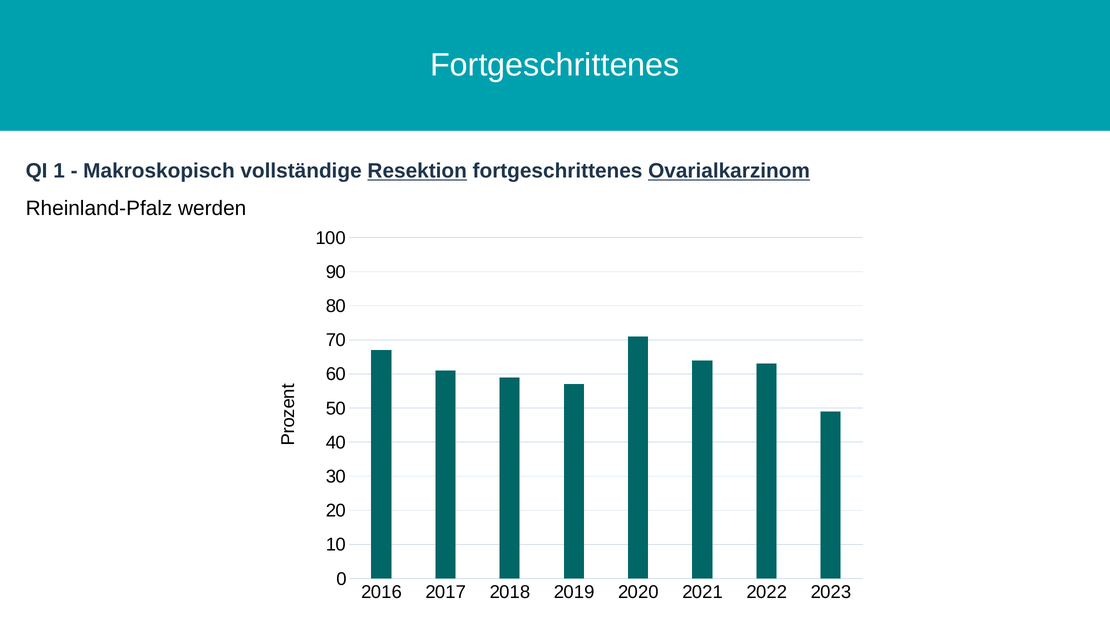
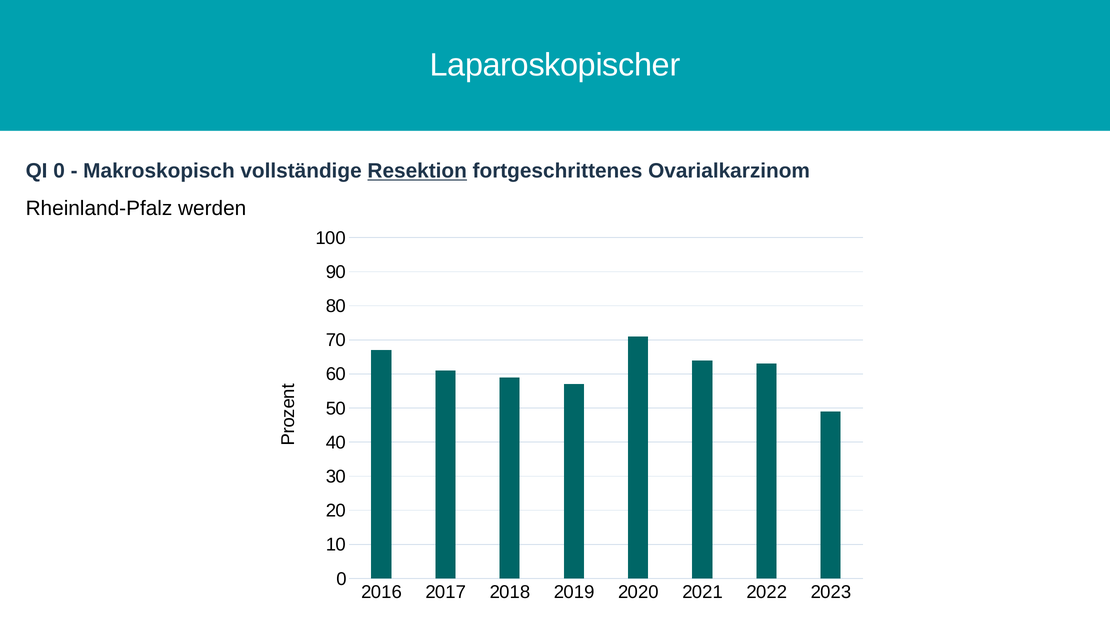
Fortgeschrittenes: Fortgeschrittenes -> Laparoskopischer (555, 65)
QI 1: 1 -> 0 (59, 171)
Ovarialkarzinom underline: present -> none (729, 171)
